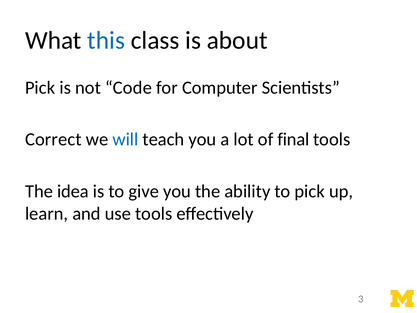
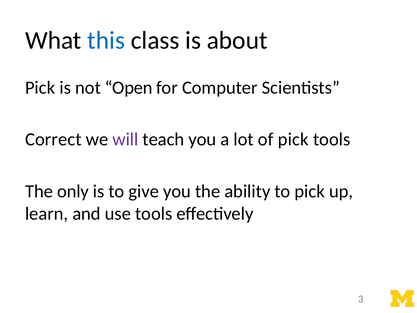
Code: Code -> Open (129, 87)
will colour: blue -> purple (125, 139)
of final: final -> pick (293, 139)
idea: idea -> only (73, 191)
